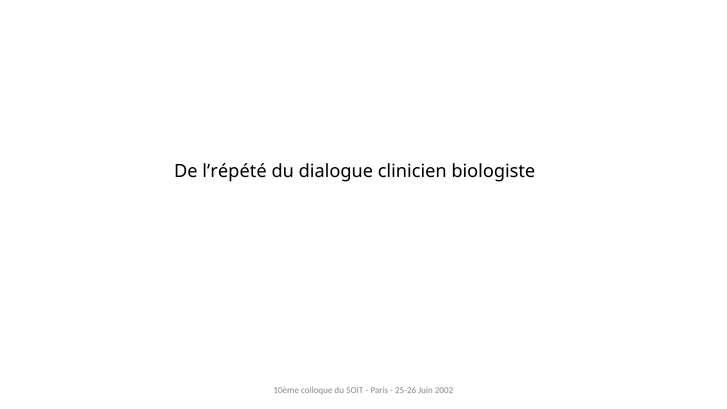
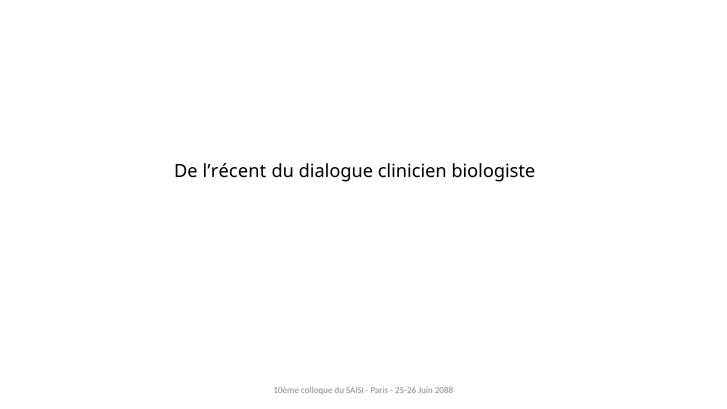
l’répété: l’répété -> l’récent (234, 171)
SOIT: SOIT -> SAISI (355, 390)
2002: 2002 -> 2088 (444, 390)
